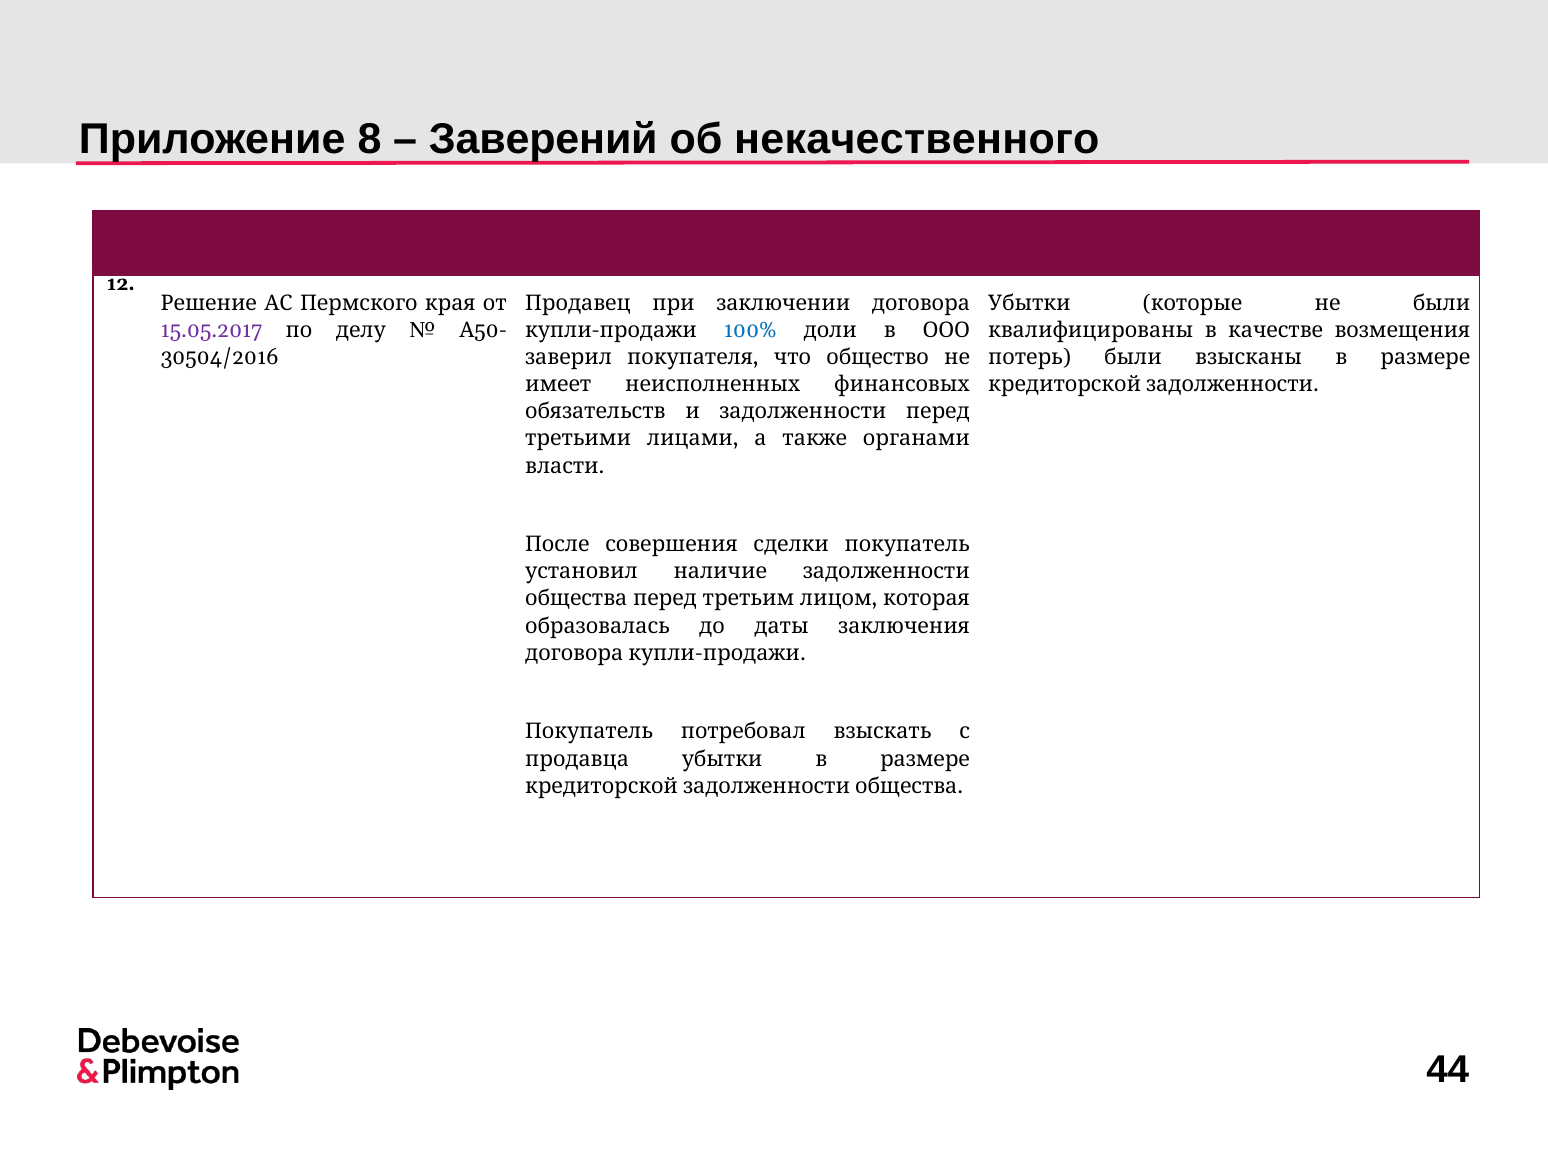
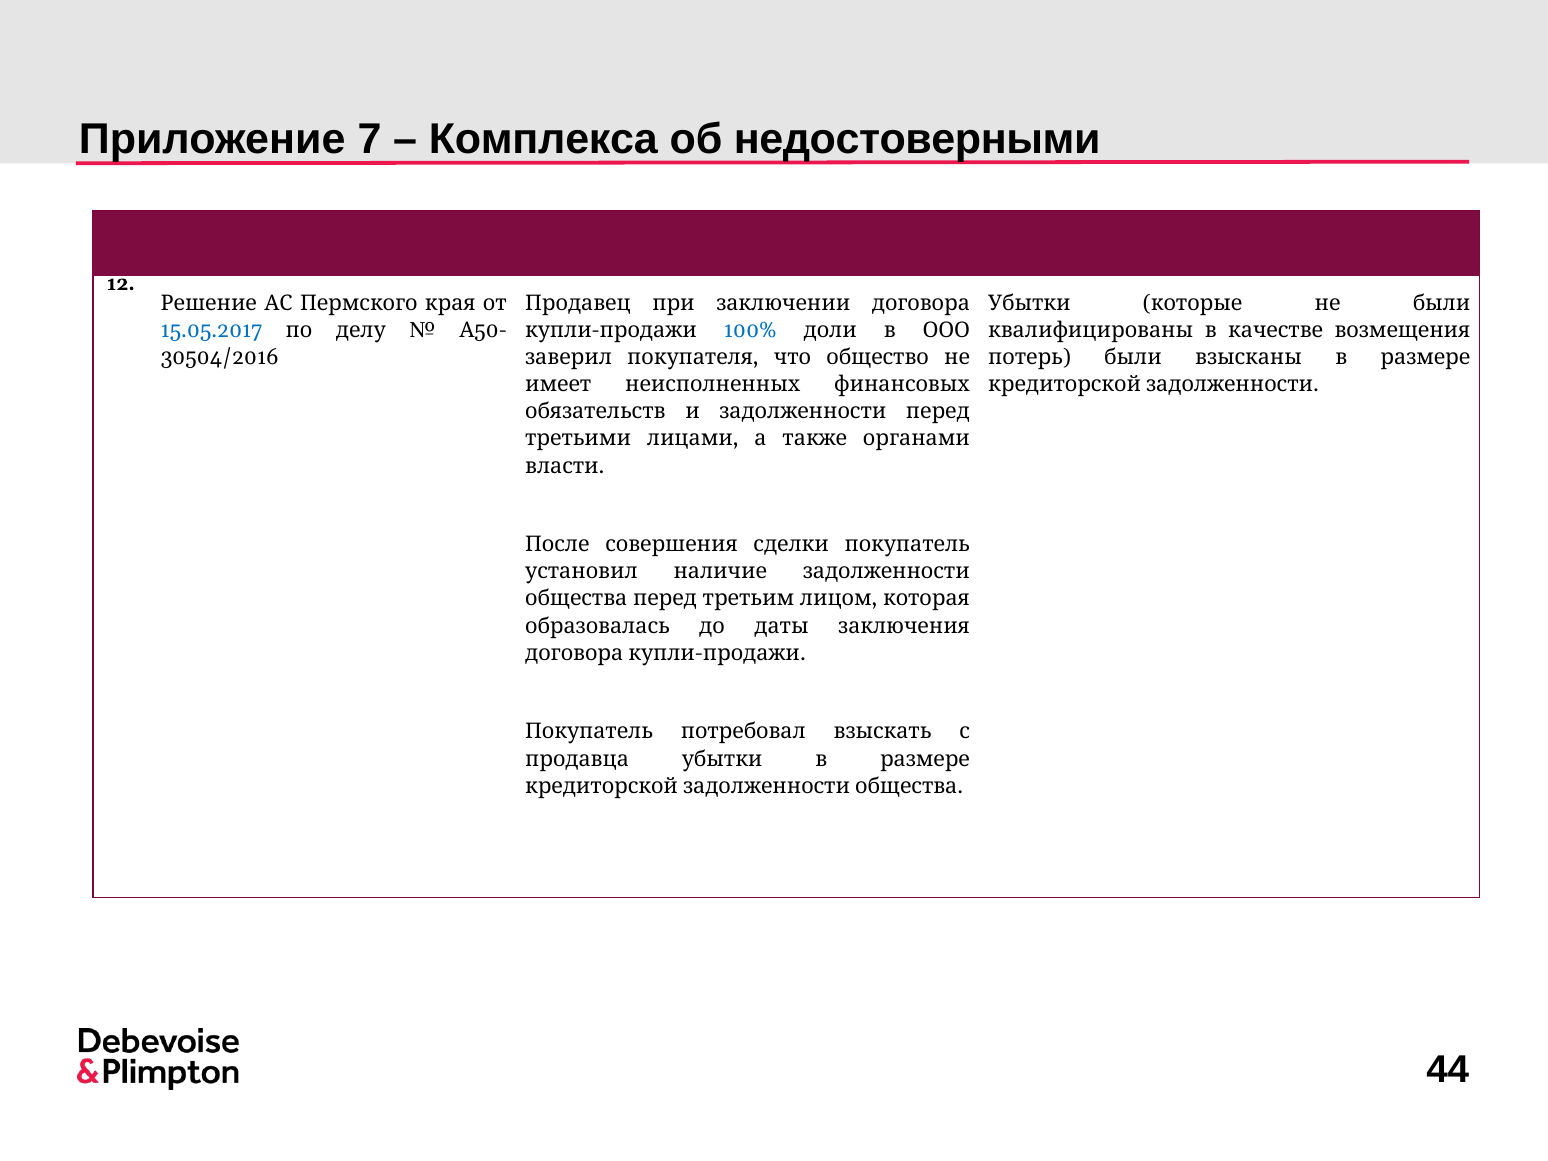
8: 8 -> 7 (370, 140)
Заверений: Заверений -> Комплекса (543, 140)
некачественного: некачественного -> недостоверными (917, 140)
15.05.2017 colour: purple -> blue (211, 330)
